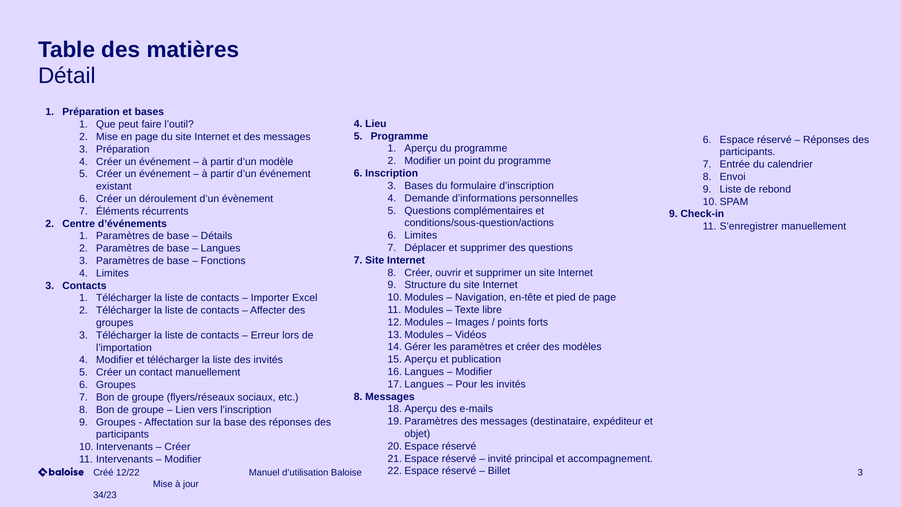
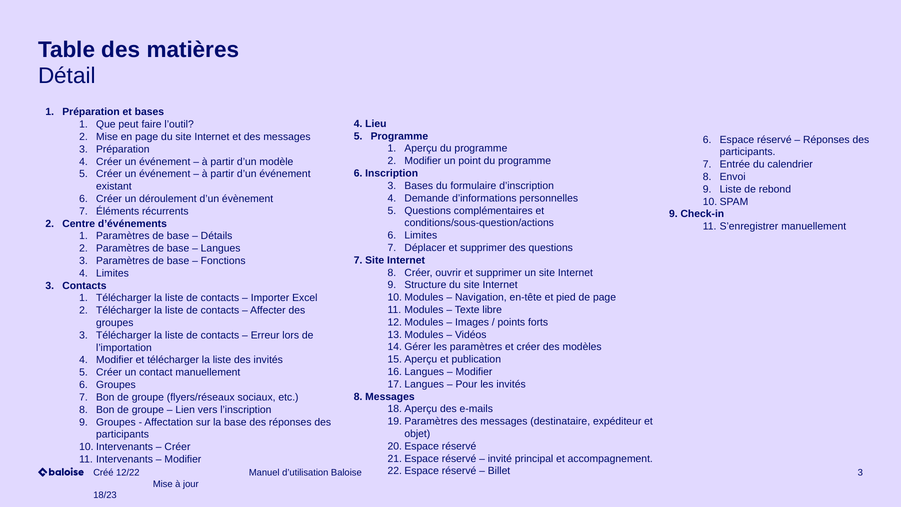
34/23: 34/23 -> 18/23 (105, 495)
